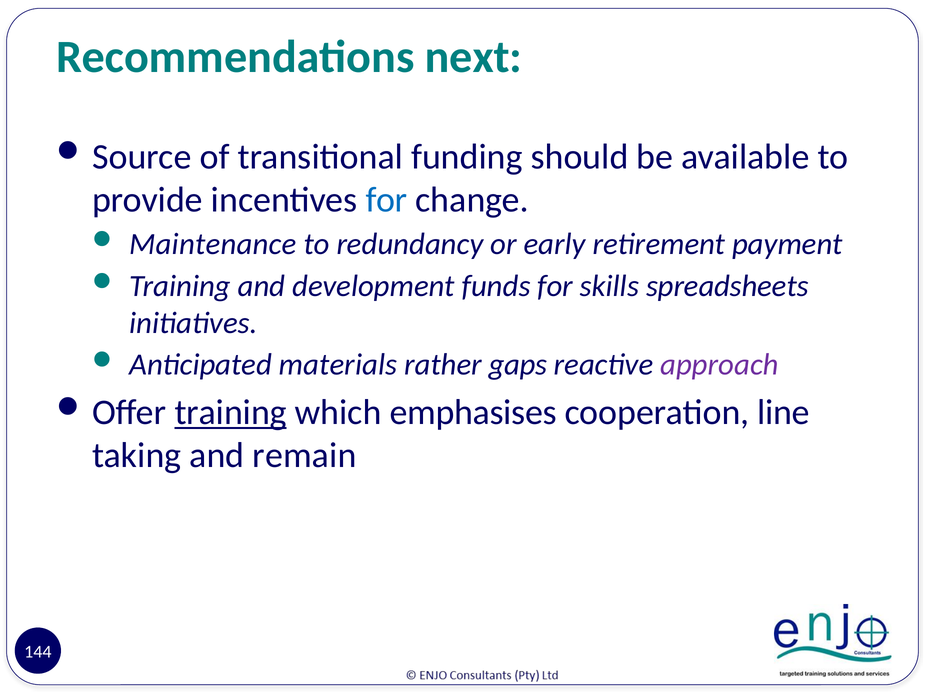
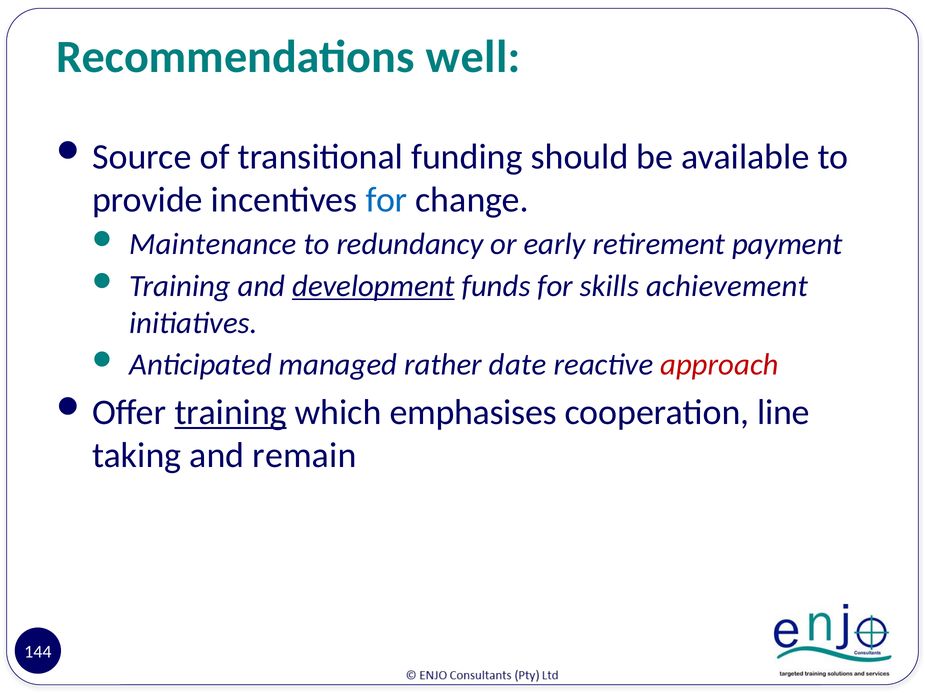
next: next -> well (473, 57)
development underline: none -> present (374, 286)
spreadsheets: spreadsheets -> achievement (727, 286)
materials: materials -> managed (338, 365)
gaps: gaps -> date (518, 365)
approach colour: purple -> red (719, 365)
